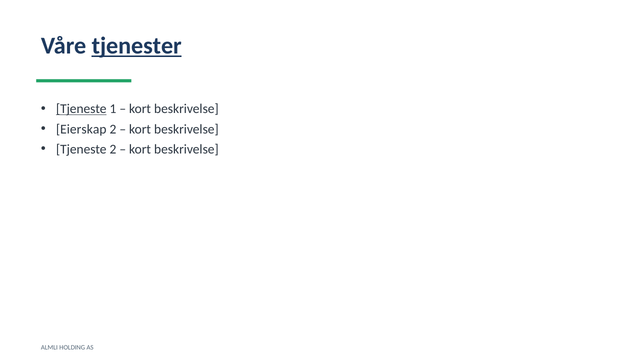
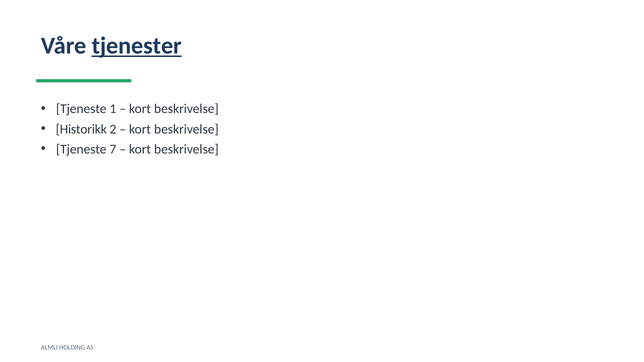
Tjeneste underline: present -> none (81, 109)
Eierskap: Eierskap -> Historikk (81, 129)
Tjeneste 2: 2 -> 7 (113, 149)
